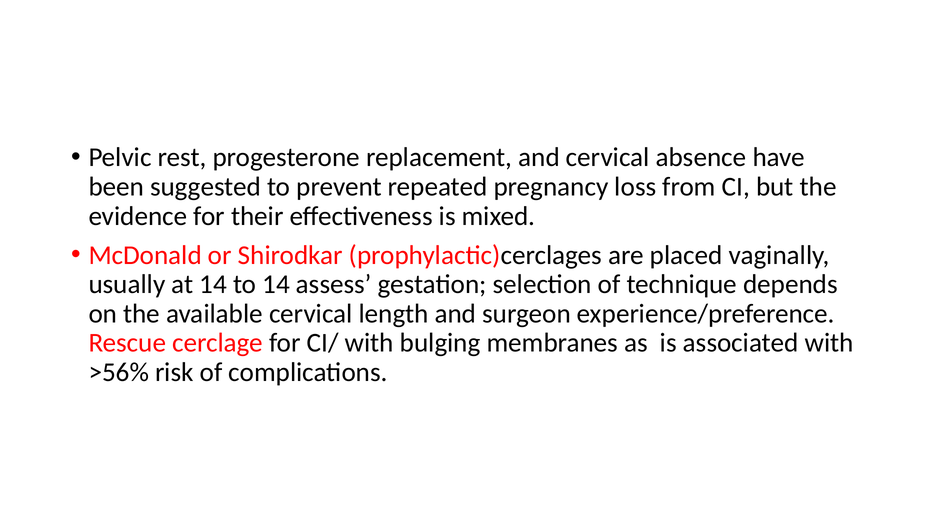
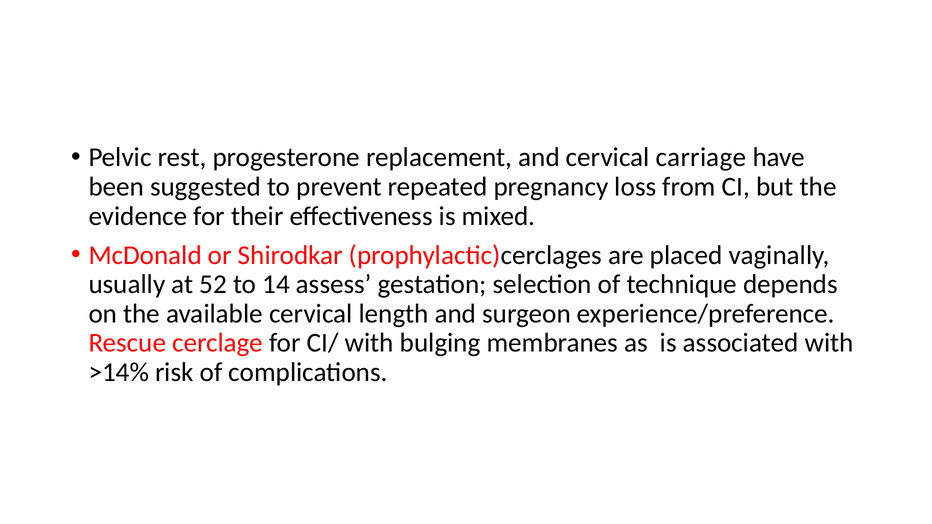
absence: absence -> carriage (701, 158)
at 14: 14 -> 52 (213, 284)
>56%: >56% -> >14% (119, 372)
